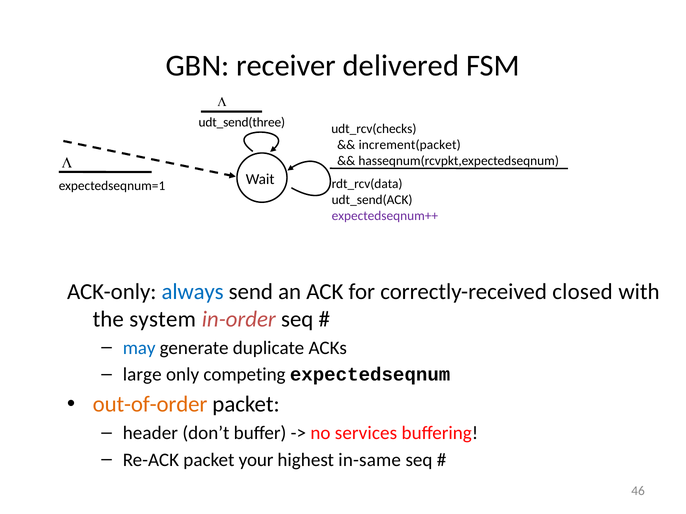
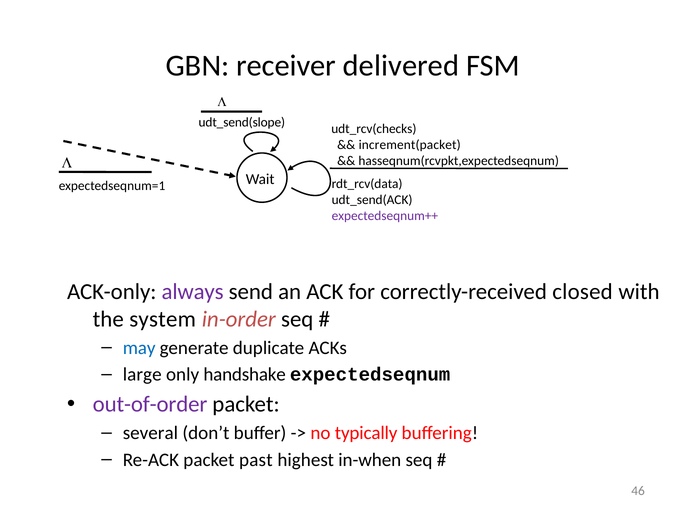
udt_send(three: udt_send(three -> udt_send(slope (242, 122)
always colour: blue -> purple (193, 292)
competing: competing -> handshake (245, 375)
out-of-order colour: orange -> purple (150, 405)
header: header -> several (150, 433)
services: services -> typically (366, 433)
your: your -> past (256, 460)
in-same: in-same -> in-when (370, 460)
